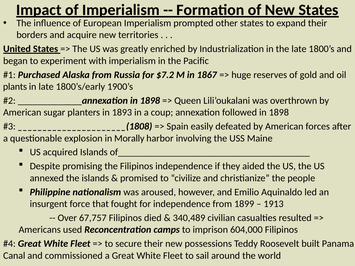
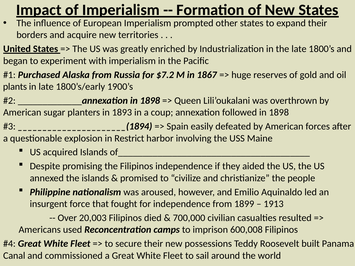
______________________(1808: ______________________(1808 -> ______________________(1894 (85, 127)
Morally: Morally -> Restrict (129, 138)
67,757: 67,757 -> 20,003 (93, 218)
340,489: 340,489 -> 700,000 (189, 218)
604,000: 604,000 -> 600,008 (246, 230)
